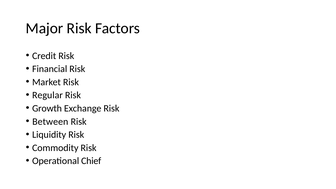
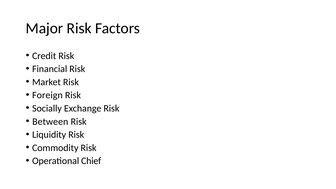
Regular: Regular -> Foreign (47, 95)
Growth: Growth -> Socially (47, 108)
